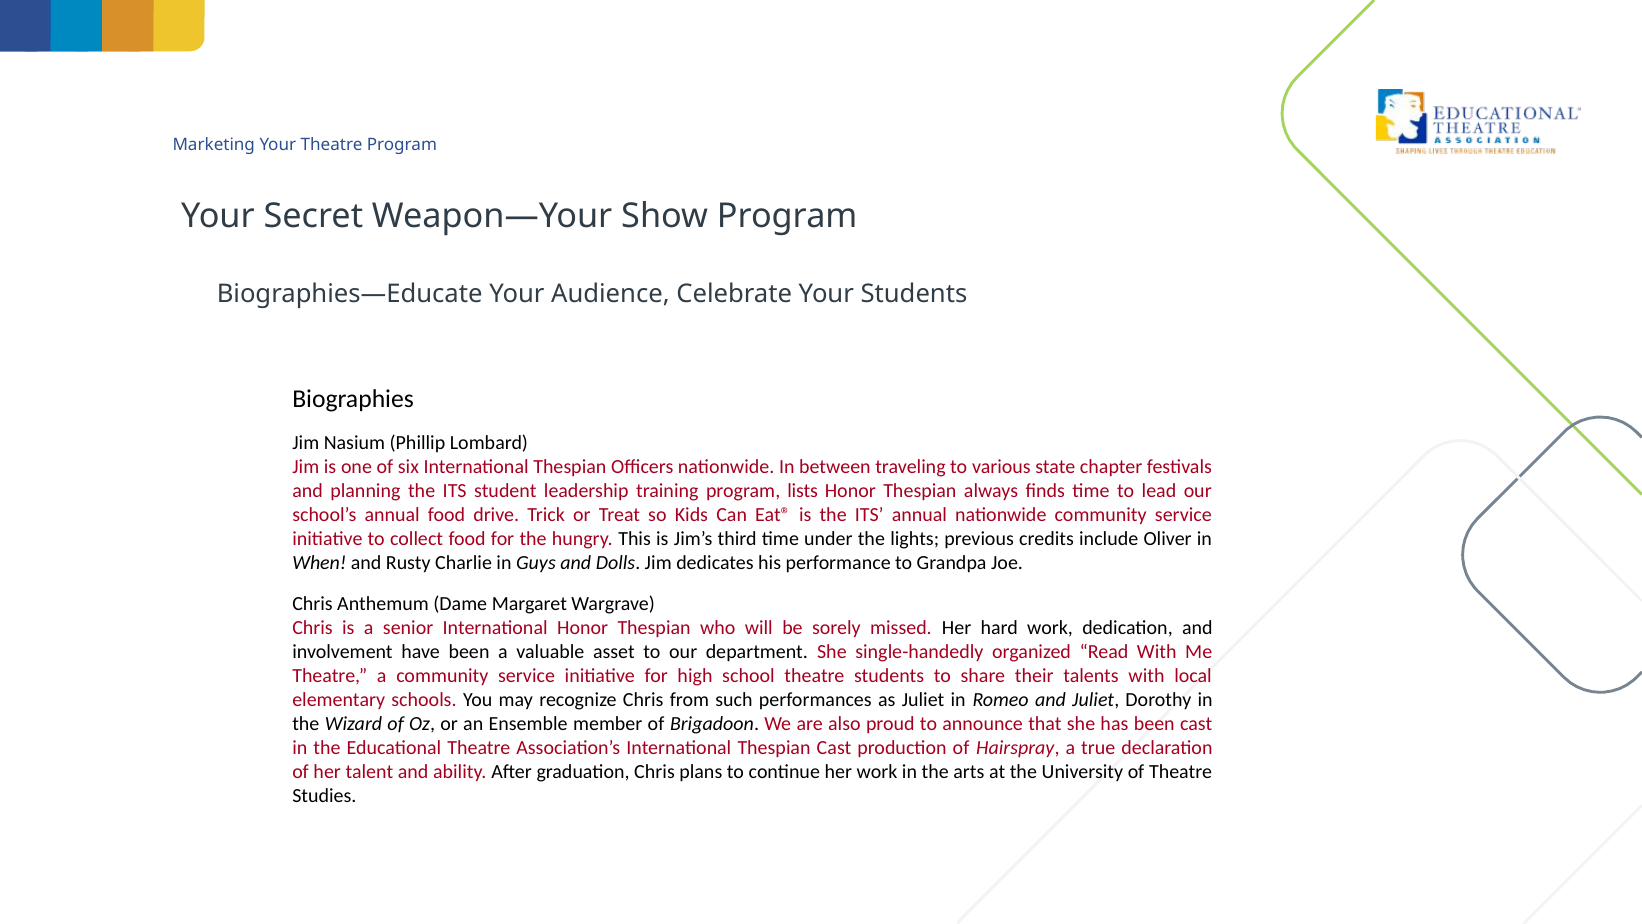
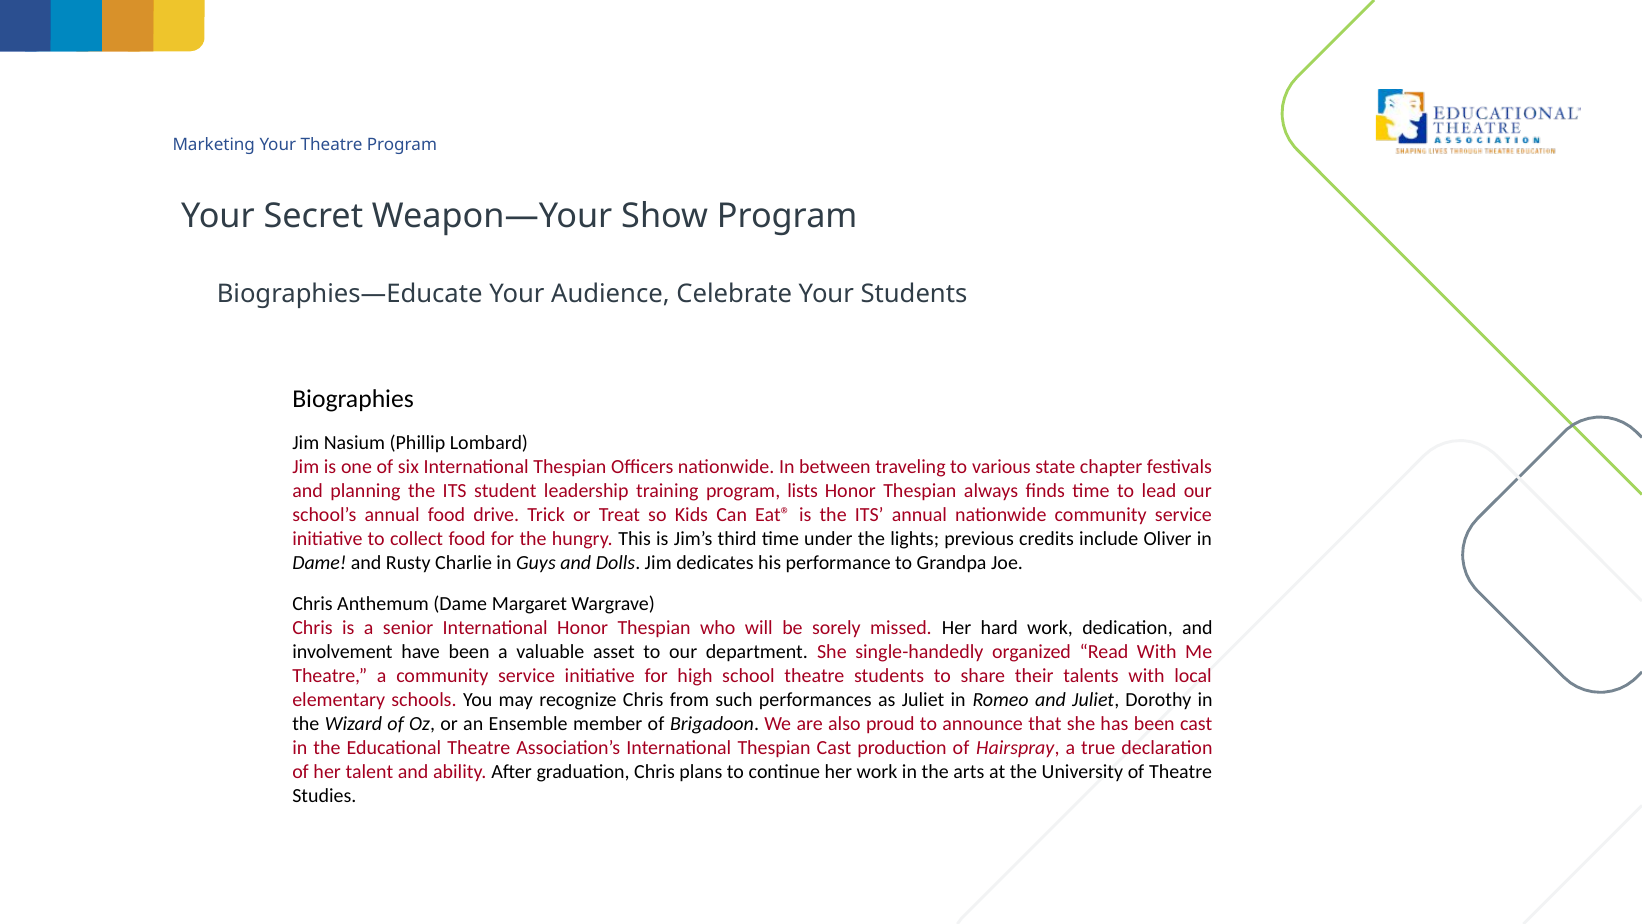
When: When -> Dame (319, 562)
